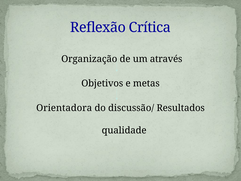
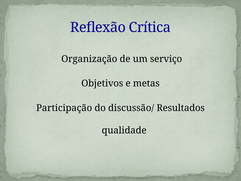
através: através -> serviço (166, 59)
Orientadora: Orientadora -> Participação (64, 108)
